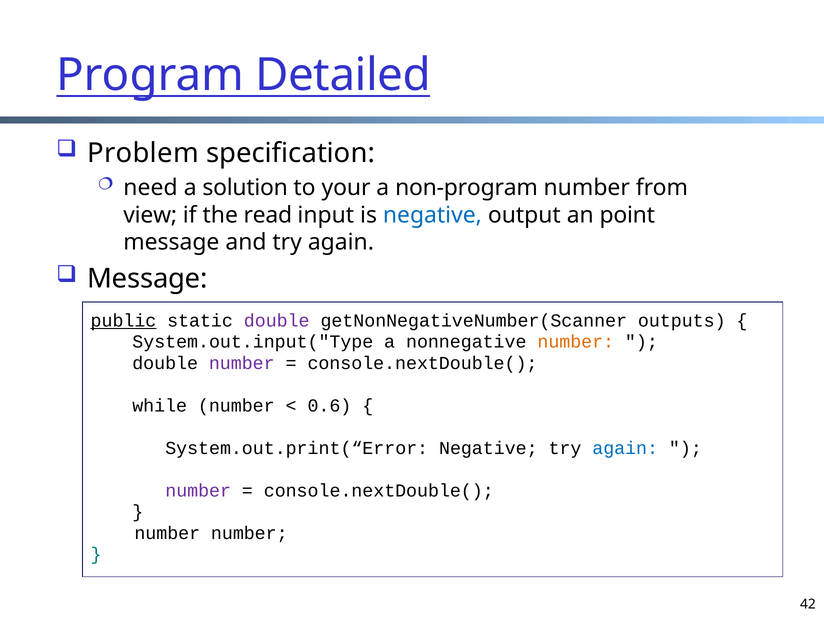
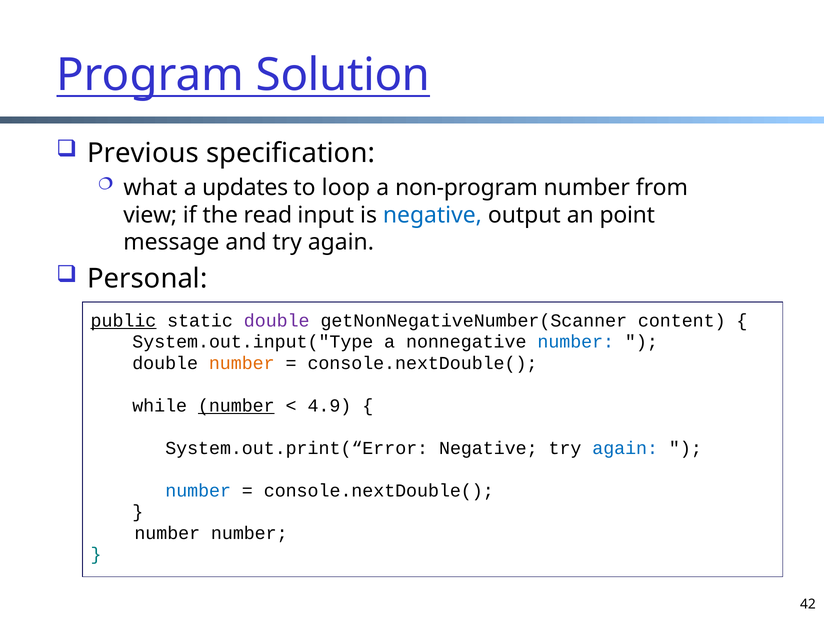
Detailed: Detailed -> Solution (343, 75)
Problem: Problem -> Previous (143, 153)
need: need -> what (150, 187)
solution: solution -> updates (245, 187)
your: your -> loop (346, 187)
Message: Message -> Personal (147, 278)
outputs: outputs -> content (682, 321)
number colour: orange -> blue (576, 342)
number colour: purple -> orange (242, 363)
number underline: none -> present (236, 406)
0.6: 0.6 -> 4.9 (329, 406)
number colour: purple -> blue (198, 491)
